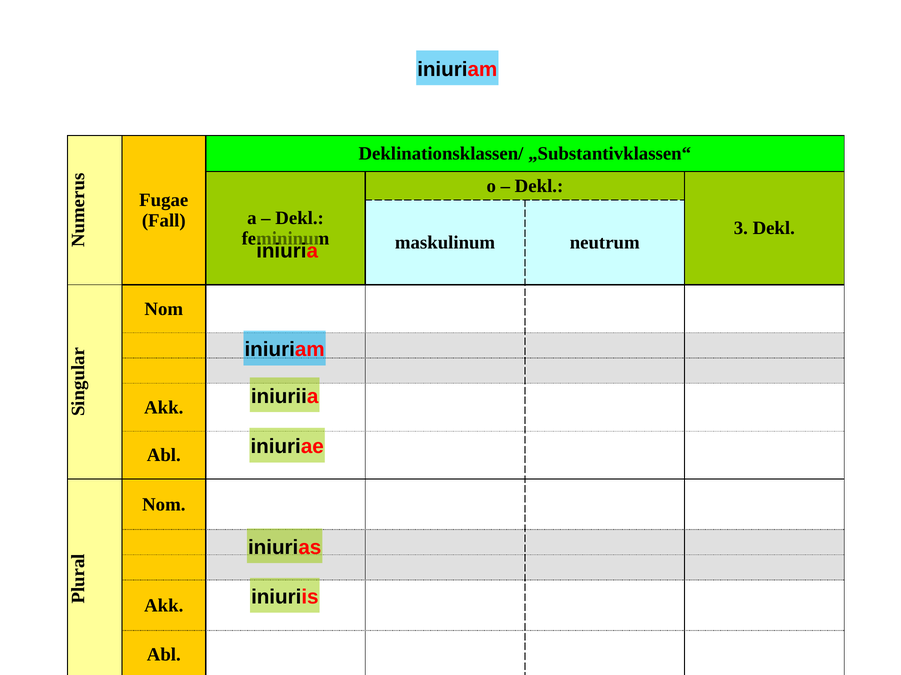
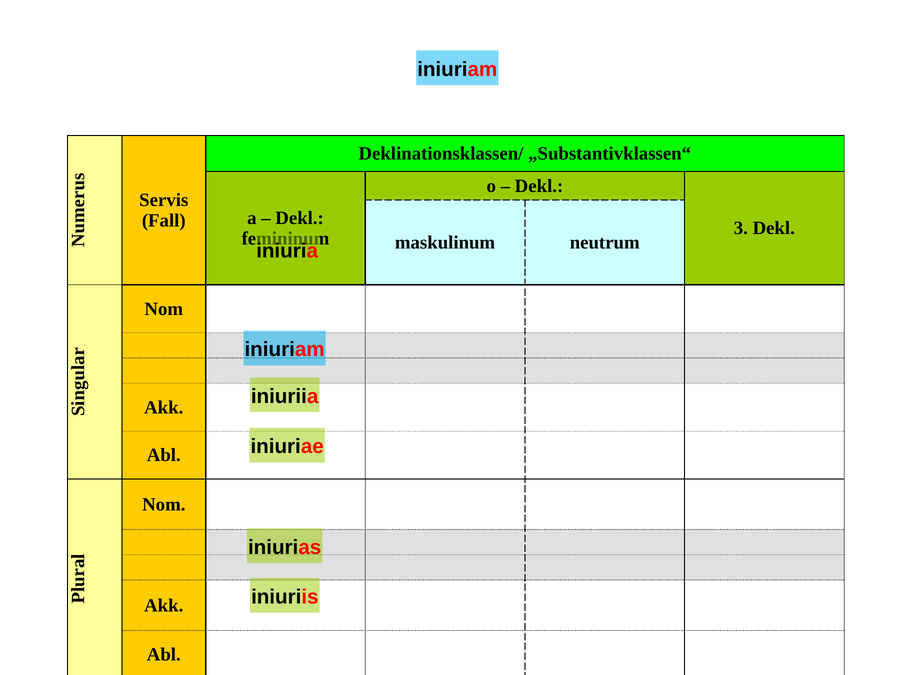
Fugae: Fugae -> Servis (164, 200)
